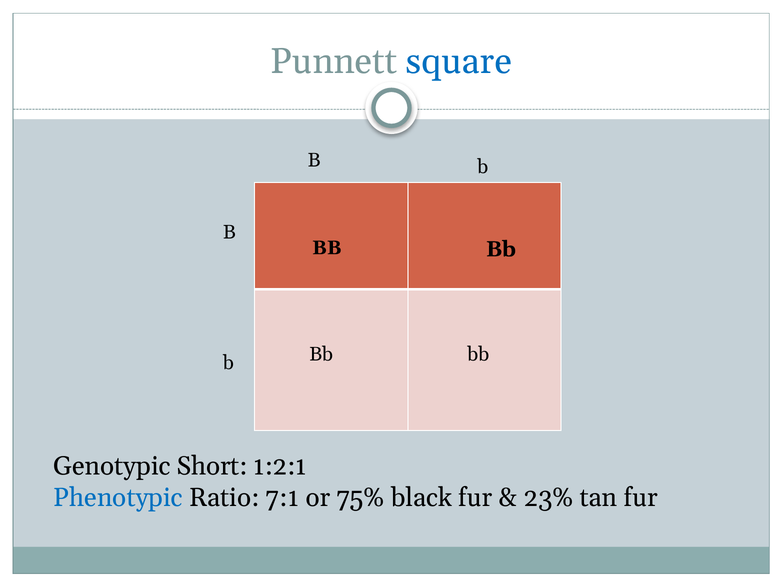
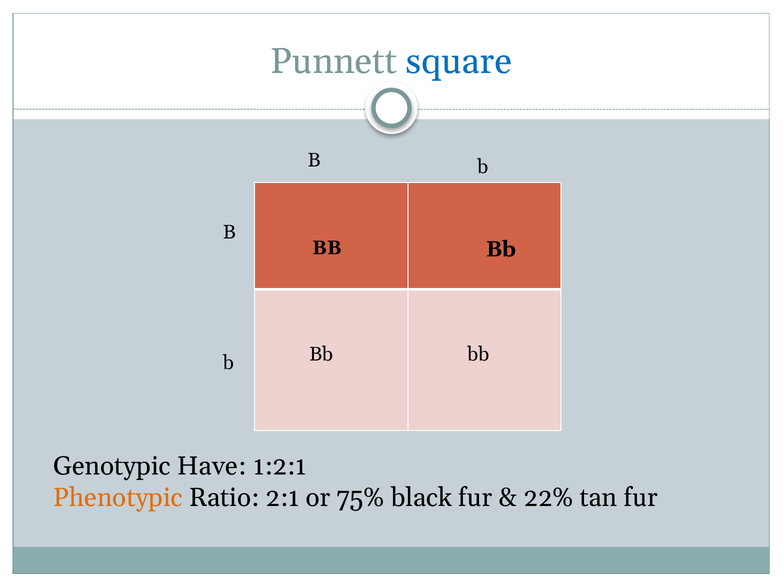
Short: Short -> Have (212, 466)
Phenotypic colour: blue -> orange (118, 498)
7:1: 7:1 -> 2:1 (282, 498)
23%: 23% -> 22% (549, 498)
